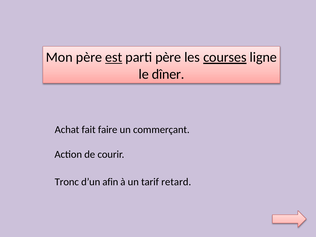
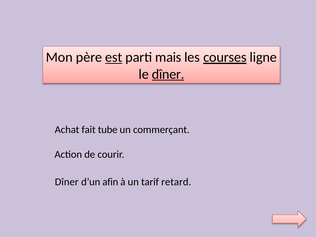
parti père: père -> mais (168, 57)
dîner underline: none -> present (168, 74)
faire: faire -> tube (108, 130)
Tronc: Tronc -> Dîner (67, 182)
